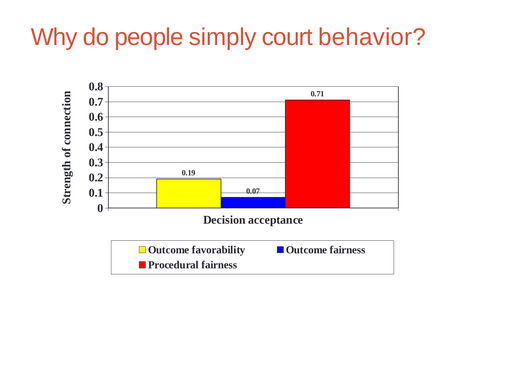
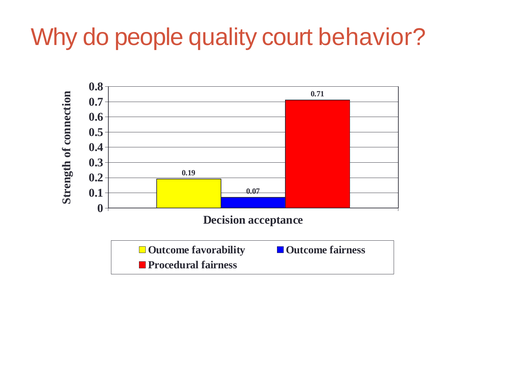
simply: simply -> quality (223, 37)
